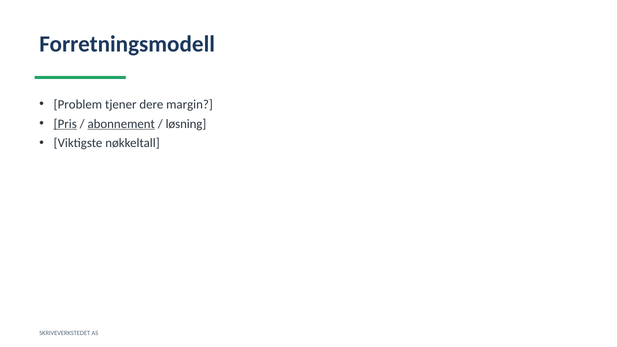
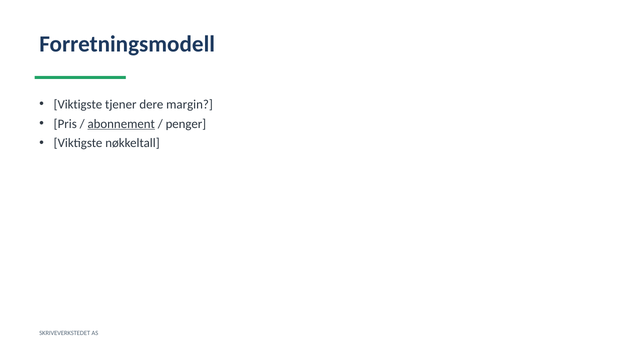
Problem: Problem -> Viktigste (78, 105)
Pris underline: present -> none (65, 124)
løsning: løsning -> penger (186, 124)
